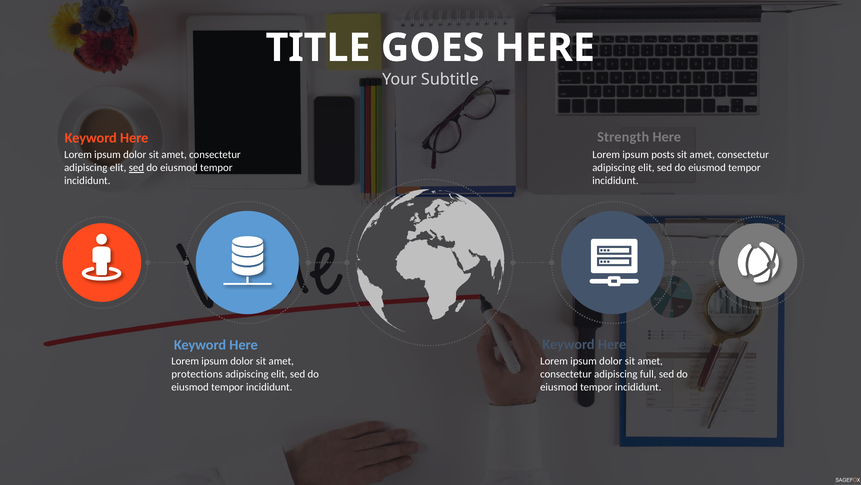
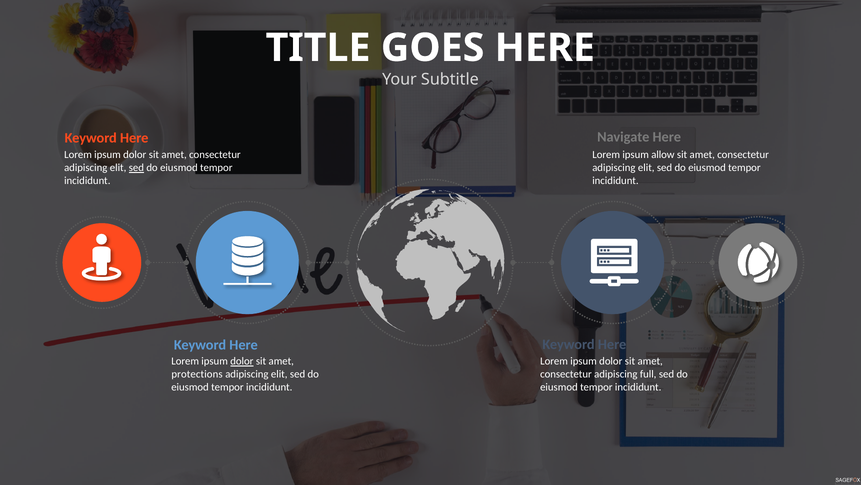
Strength: Strength -> Navigate (623, 137)
posts: posts -> allow (663, 155)
dolor underline: none -> present (242, 361)
